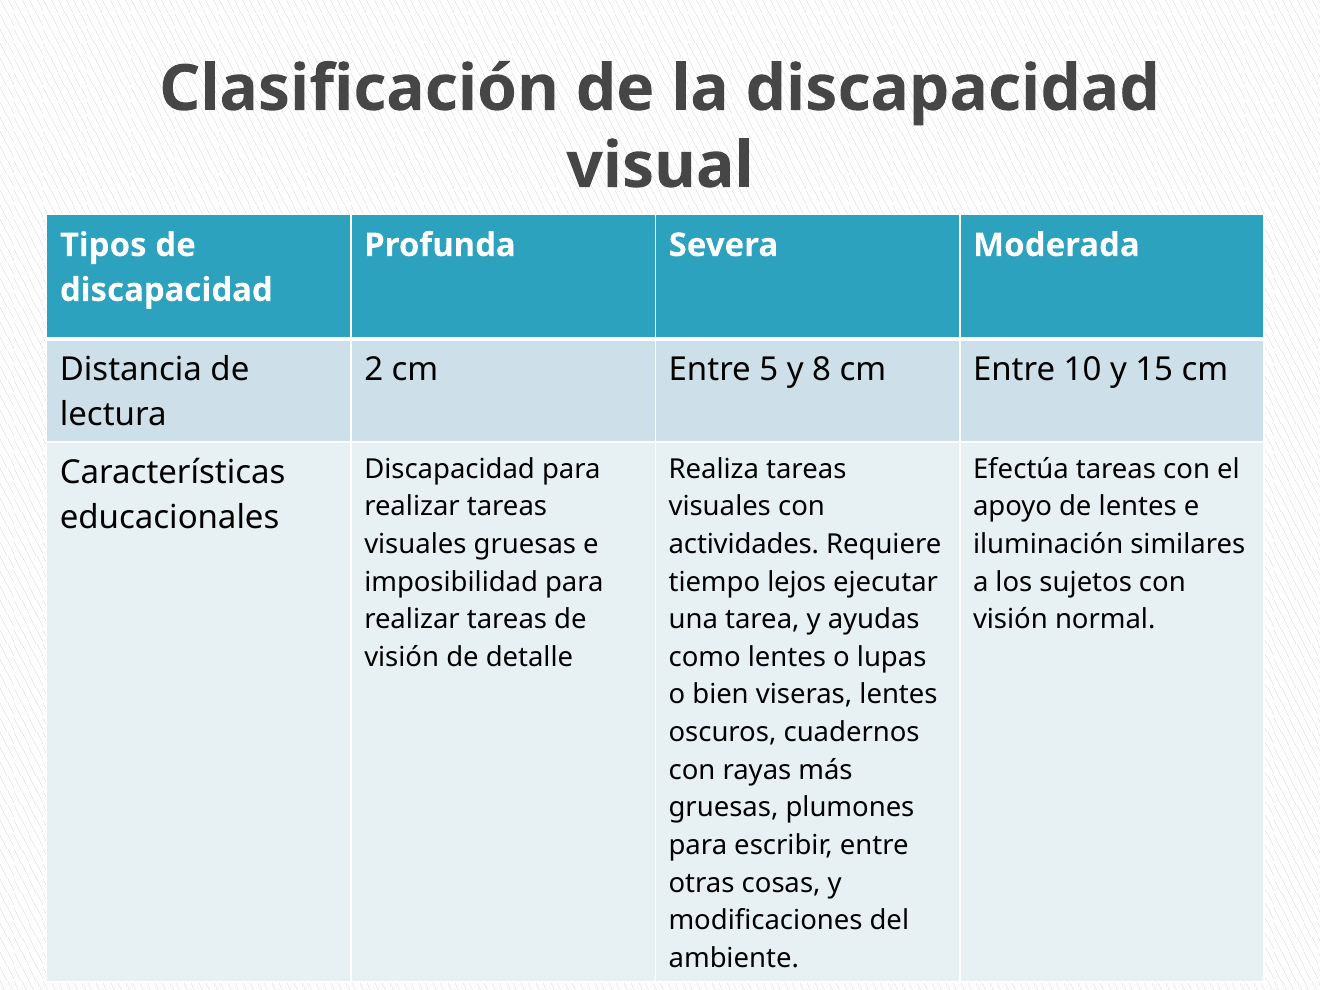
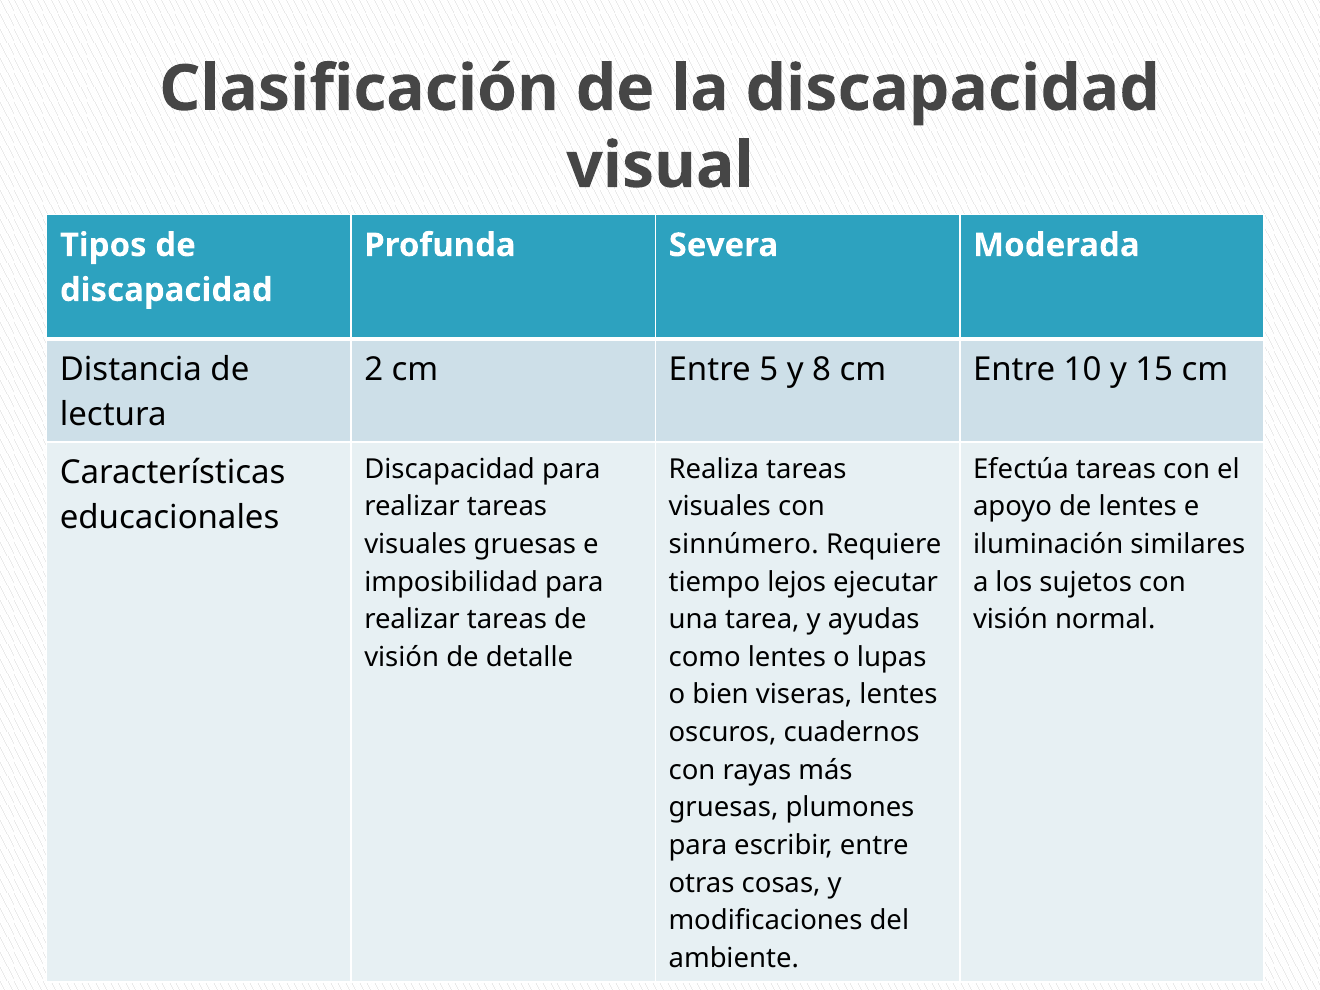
actividades: actividades -> sinnúmero (744, 544)
